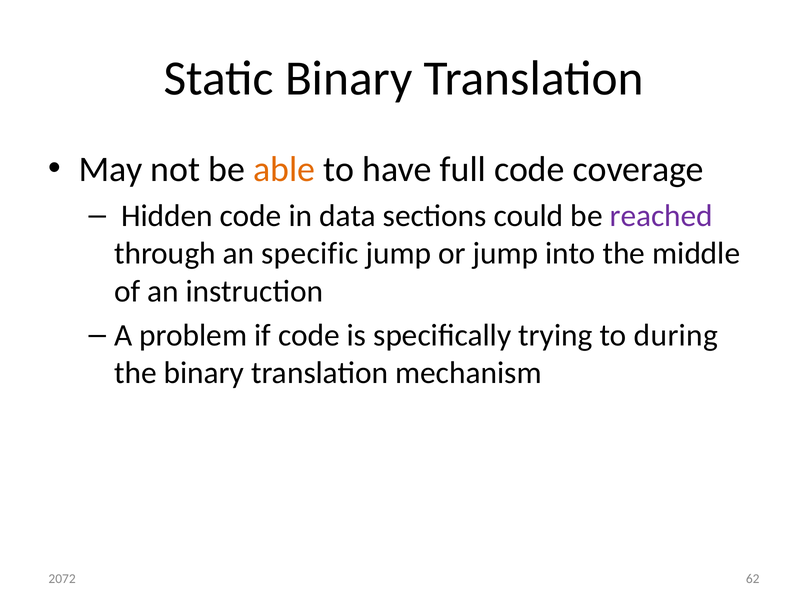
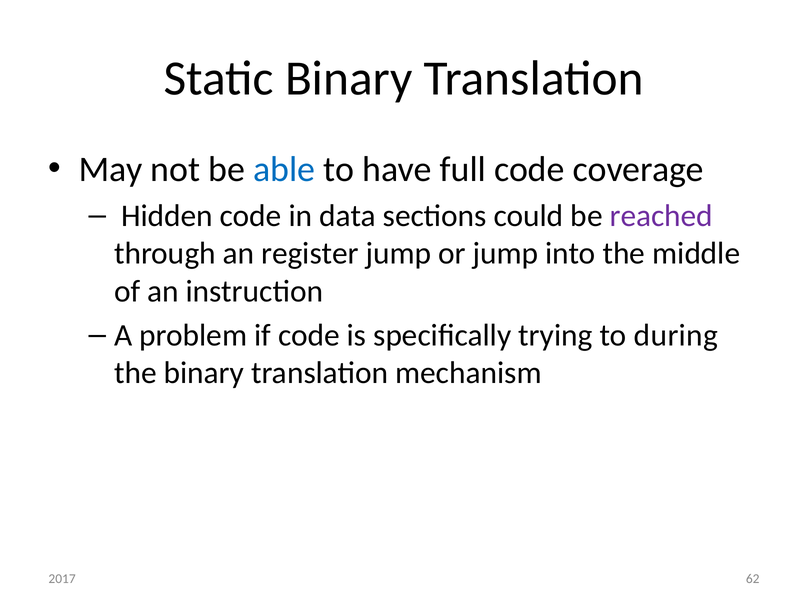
able colour: orange -> blue (284, 170)
specific: specific -> register (310, 254)
2072: 2072 -> 2017 (62, 579)
